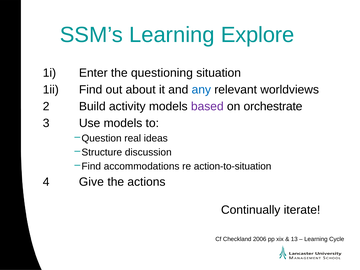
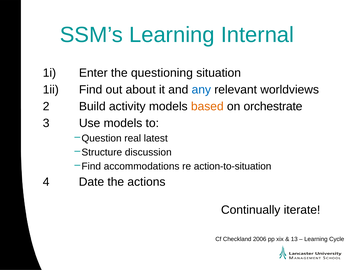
Explore: Explore -> Internal (257, 35)
based colour: purple -> orange (207, 106)
ideas: ideas -> latest (156, 138)
Give: Give -> Date (91, 182)
